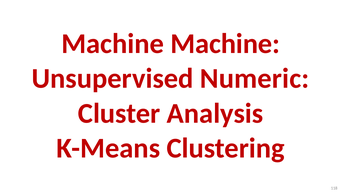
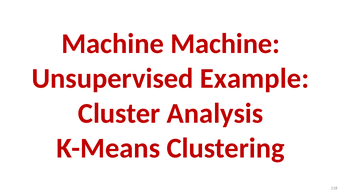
Numeric: Numeric -> Example (255, 78)
